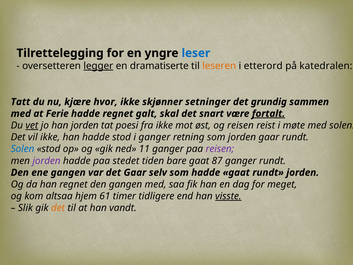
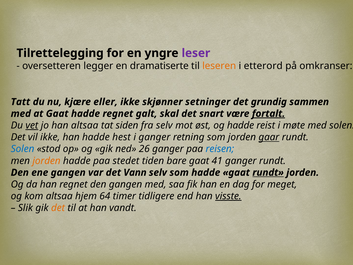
leser colour: blue -> purple (196, 53)
legger underline: present -> none (98, 66)
katedralen: katedralen -> omkranser (326, 66)
hvor: hvor -> eller (106, 102)
at Ferie: Ferie -> Gaat (57, 114)
han jorden: jorden -> altsaa (85, 125)
poesi: poesi -> siden (127, 125)
fra ikke: ikke -> selv (164, 125)
og reisen: reisen -> hadde (241, 125)
hadde stod: stod -> hest (121, 137)
gaar underline: none -> present (269, 137)
11: 11 -> 26 (144, 149)
reisen colour: purple -> blue (220, 149)
jorden colour: purple -> orange (46, 161)
87: 87 -> 41 (217, 161)
det Gaar: Gaar -> Vann (135, 172)
rundt underline: none -> present (268, 172)
61: 61 -> 64 (105, 196)
